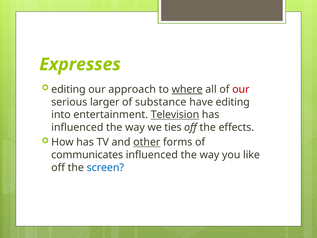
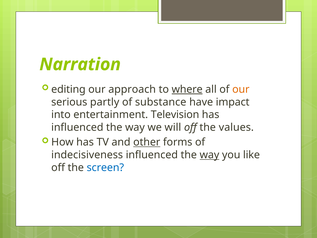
Expresses: Expresses -> Narration (80, 64)
our colour: red -> orange (241, 89)
larger: larger -> partly (105, 102)
have editing: editing -> impact (233, 102)
Television underline: present -> none (175, 115)
ties: ties -> will (173, 127)
effects: effects -> values (236, 127)
communicates: communicates -> indecisiveness (87, 155)
way underline: none -> present (209, 155)
